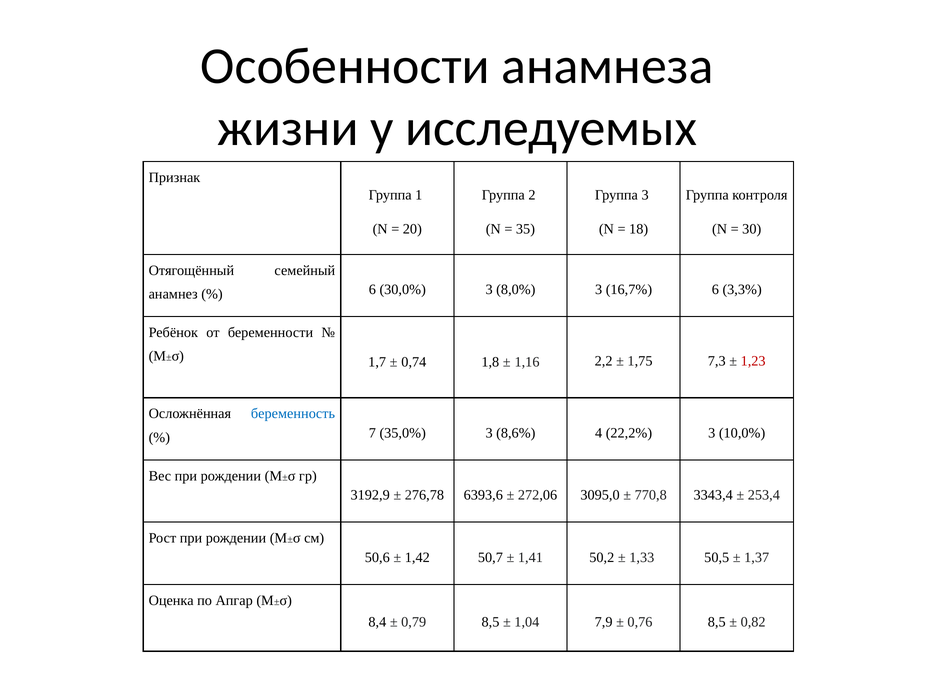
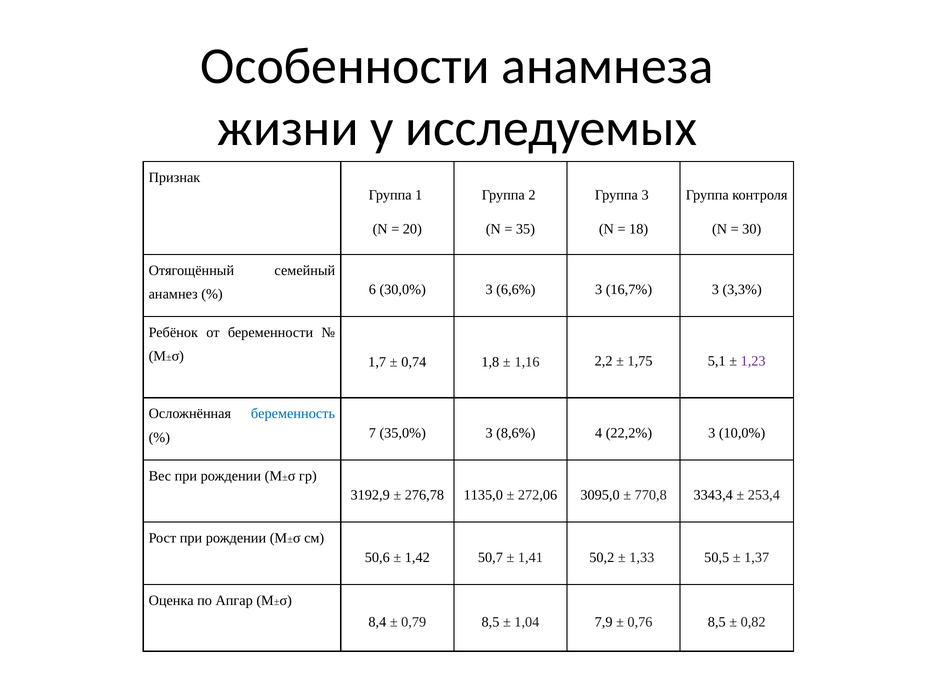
8,0%: 8,0% -> 6,6% (516, 289)
16,7% 6: 6 -> 3 (715, 289)
7,3: 7,3 -> 5,1 (717, 361)
1,23 colour: red -> purple (753, 361)
6393,6: 6393,6 -> 1135,0 (483, 495)
